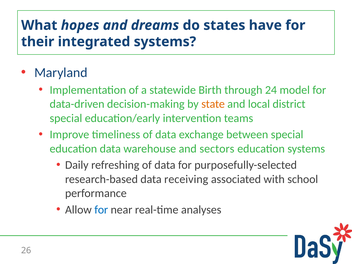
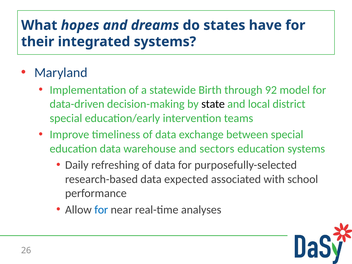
24: 24 -> 92 (271, 90)
state colour: orange -> black (213, 104)
receiving: receiving -> expected (186, 179)
